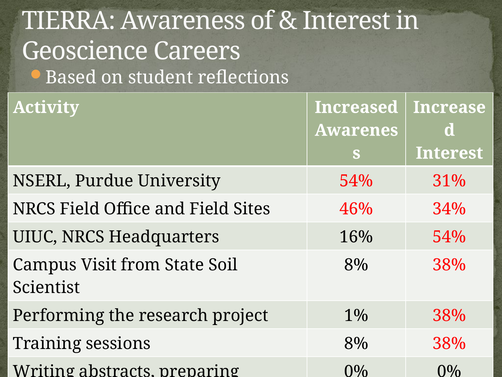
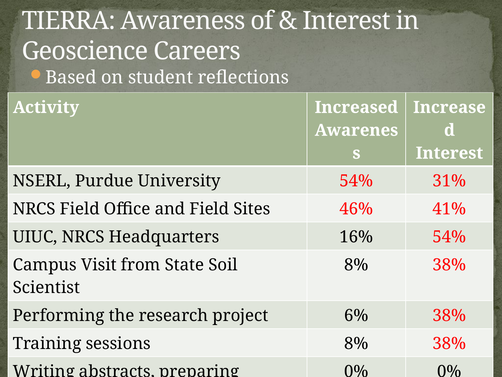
34%: 34% -> 41% (449, 209)
1%: 1% -> 6% (356, 315)
